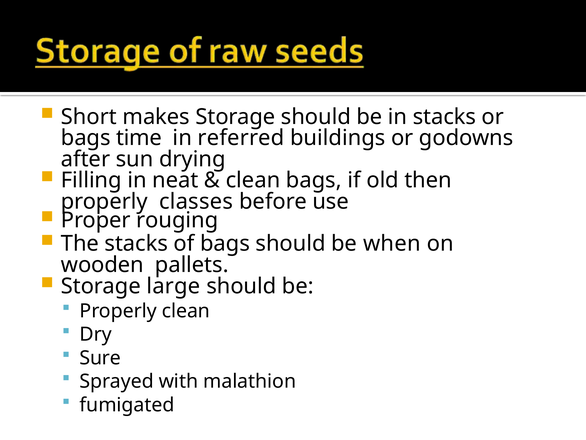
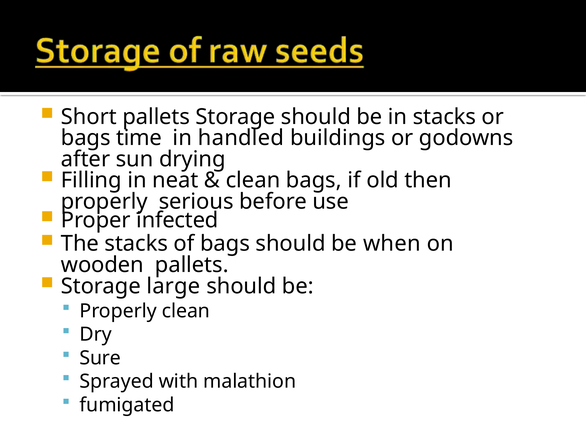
Short makes: makes -> pallets (156, 117)
referred: referred -> handled (241, 138)
classes: classes -> serious (196, 201)
rouging: rouging -> infected (177, 220)
